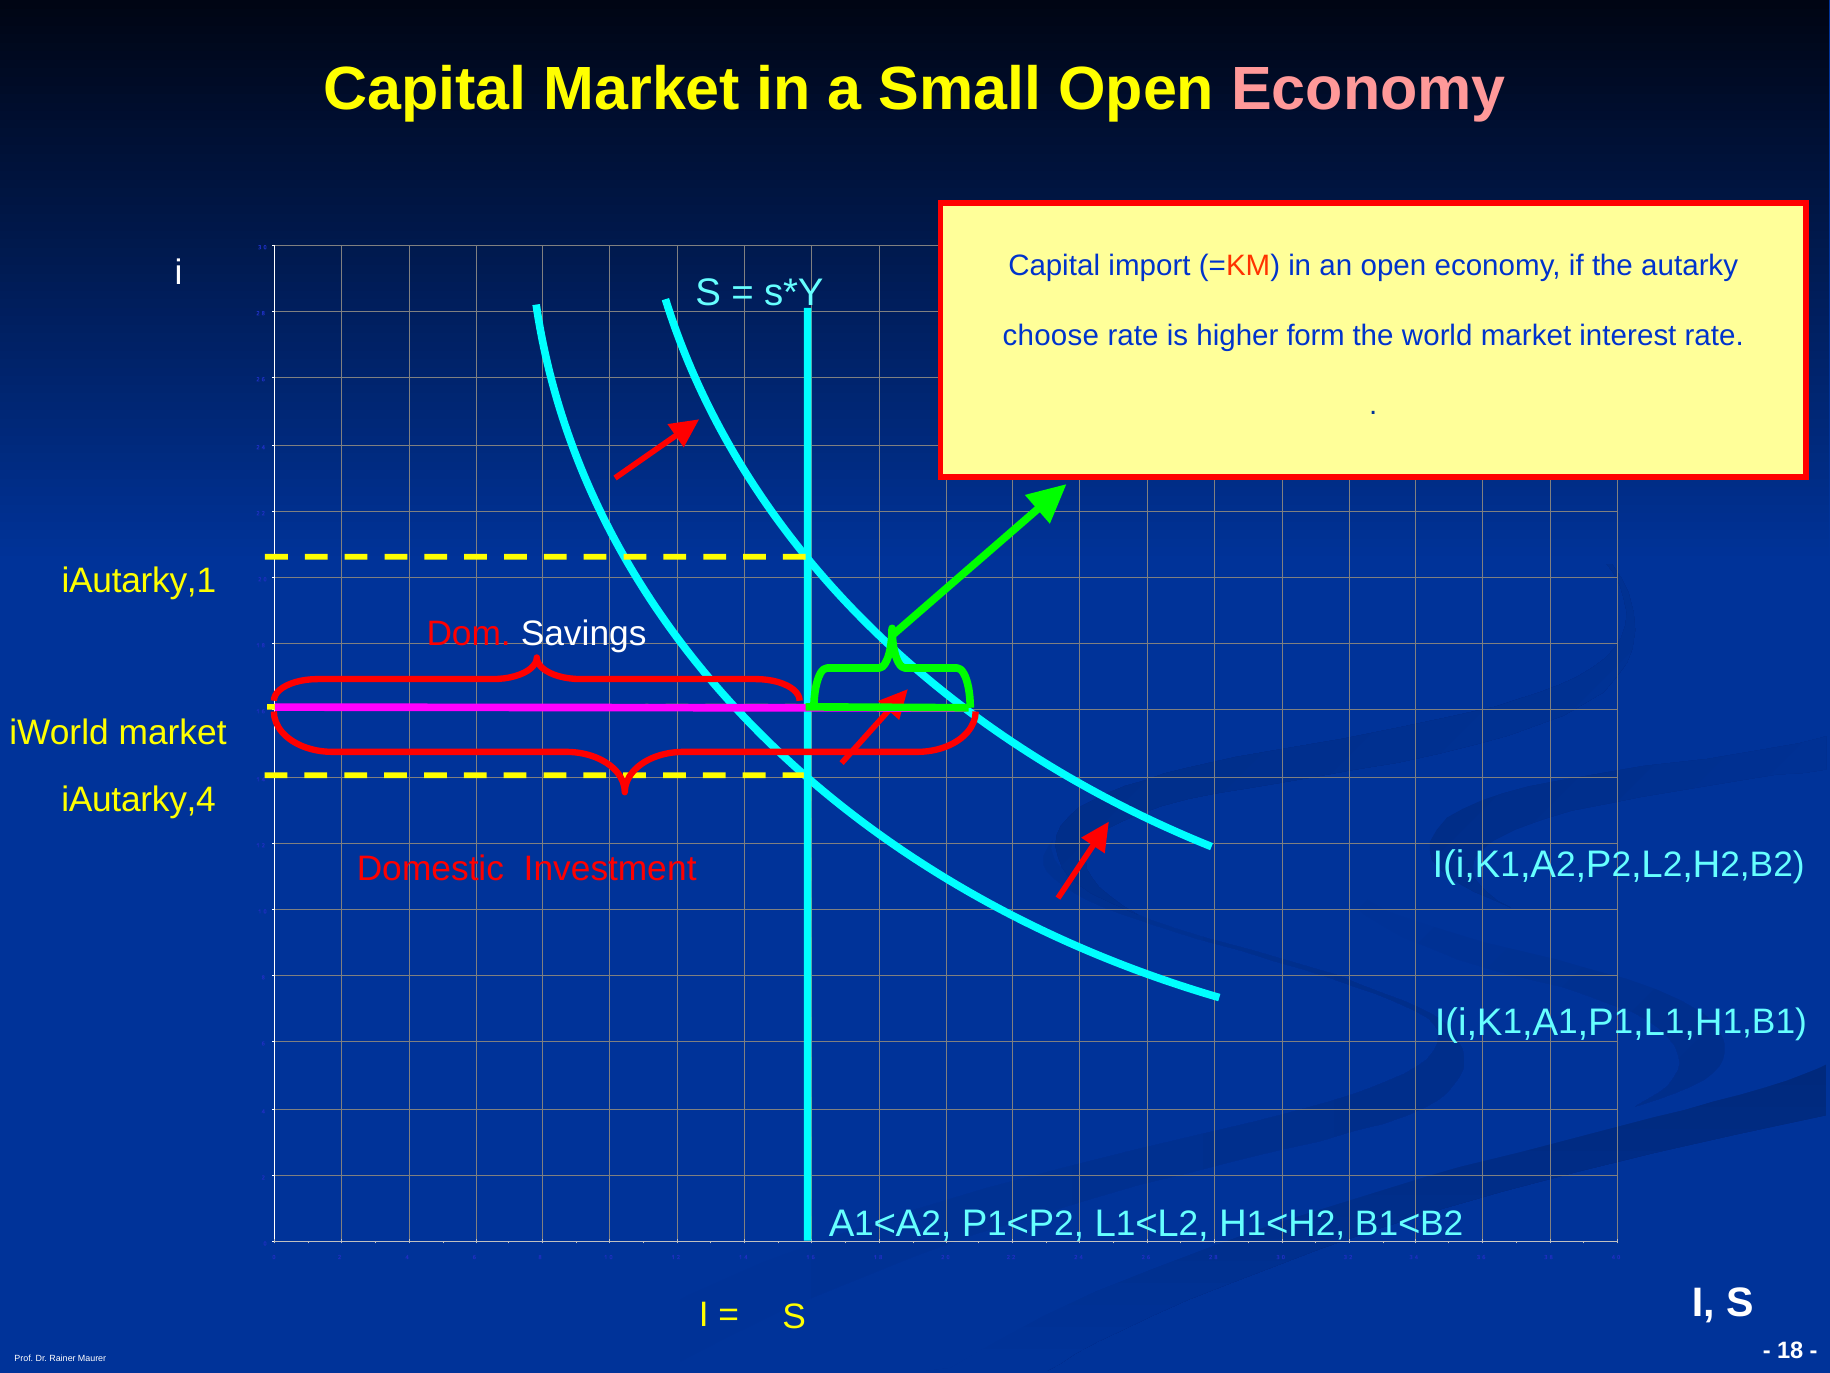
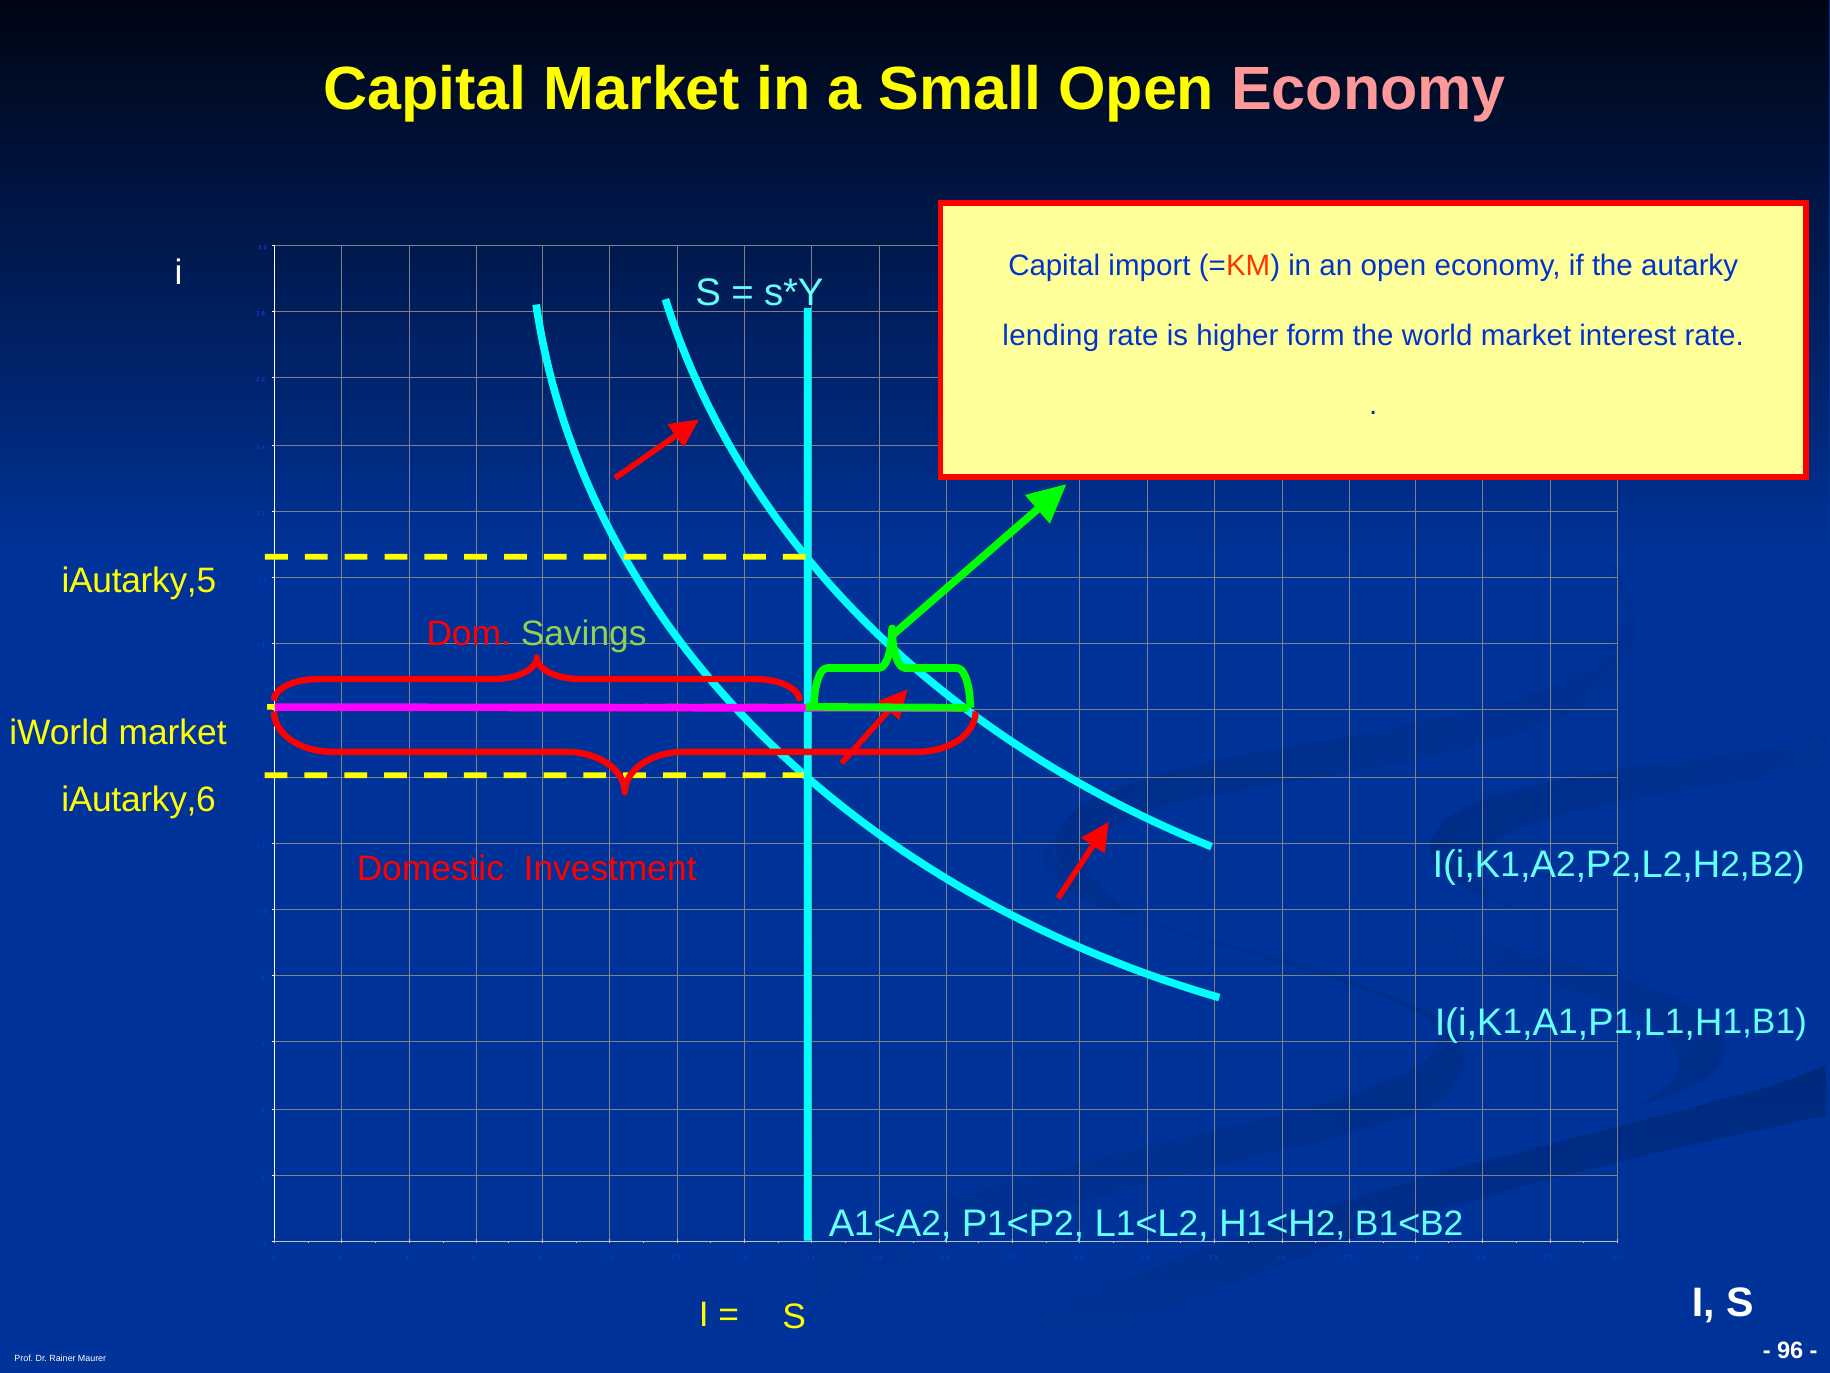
choose: choose -> lending (1051, 335)
iAutarky,1: iAutarky,1 -> iAutarky,5 (139, 581)
Savings colour: white -> light green (584, 634)
iAutarky,4: iAutarky,4 -> iAutarky,6 (139, 799)
18: 18 -> 96 (1790, 1350)
